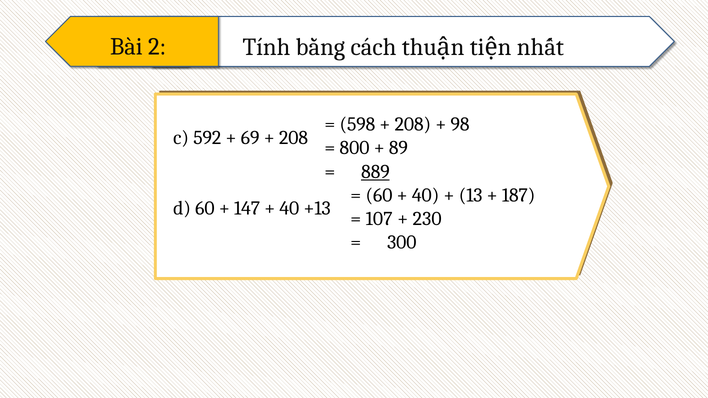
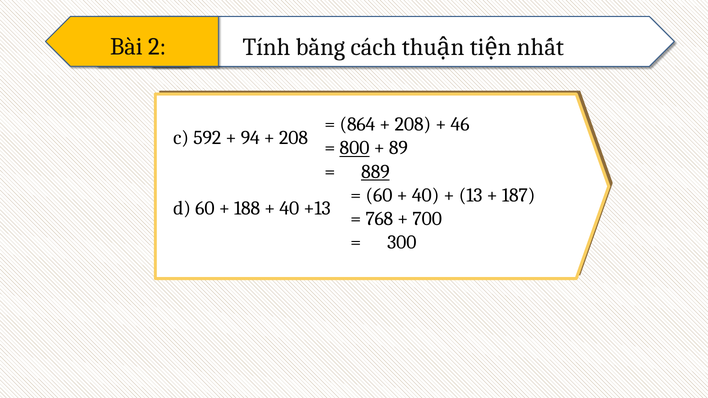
598: 598 -> 864 (357, 124)
98: 98 -> 46 (460, 124)
69: 69 -> 94 (250, 138)
800 underline: none -> present (355, 148)
147: 147 -> 188 (247, 209)
107: 107 -> 768 (379, 219)
230: 230 -> 700 (427, 219)
